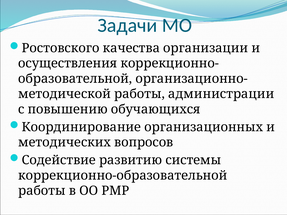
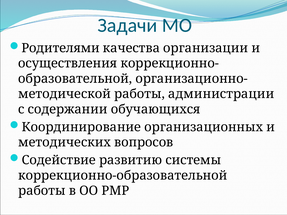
Ростовского: Ростовского -> Родителями (61, 48)
повышению: повышению -> содержании (68, 109)
